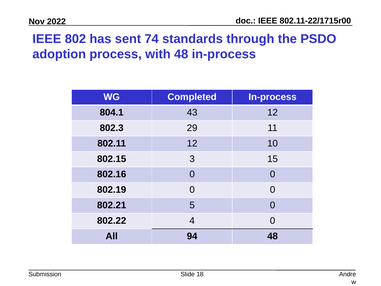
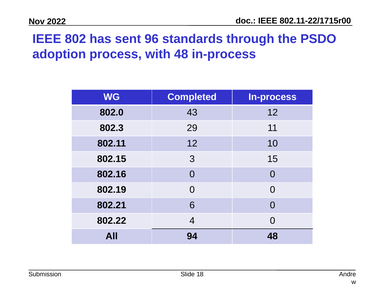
74: 74 -> 96 (152, 39)
804.1: 804.1 -> 802.0 (112, 112)
5: 5 -> 6 (192, 205)
